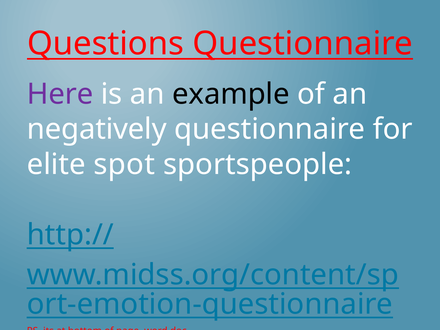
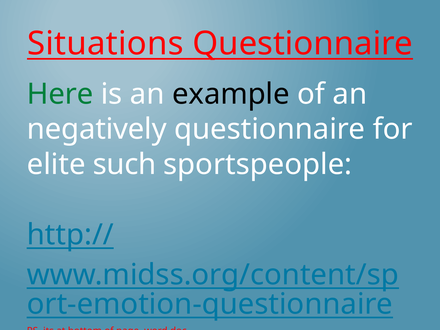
Questions: Questions -> Situations (105, 44)
Here colour: purple -> green (60, 94)
spot: spot -> such (125, 164)
